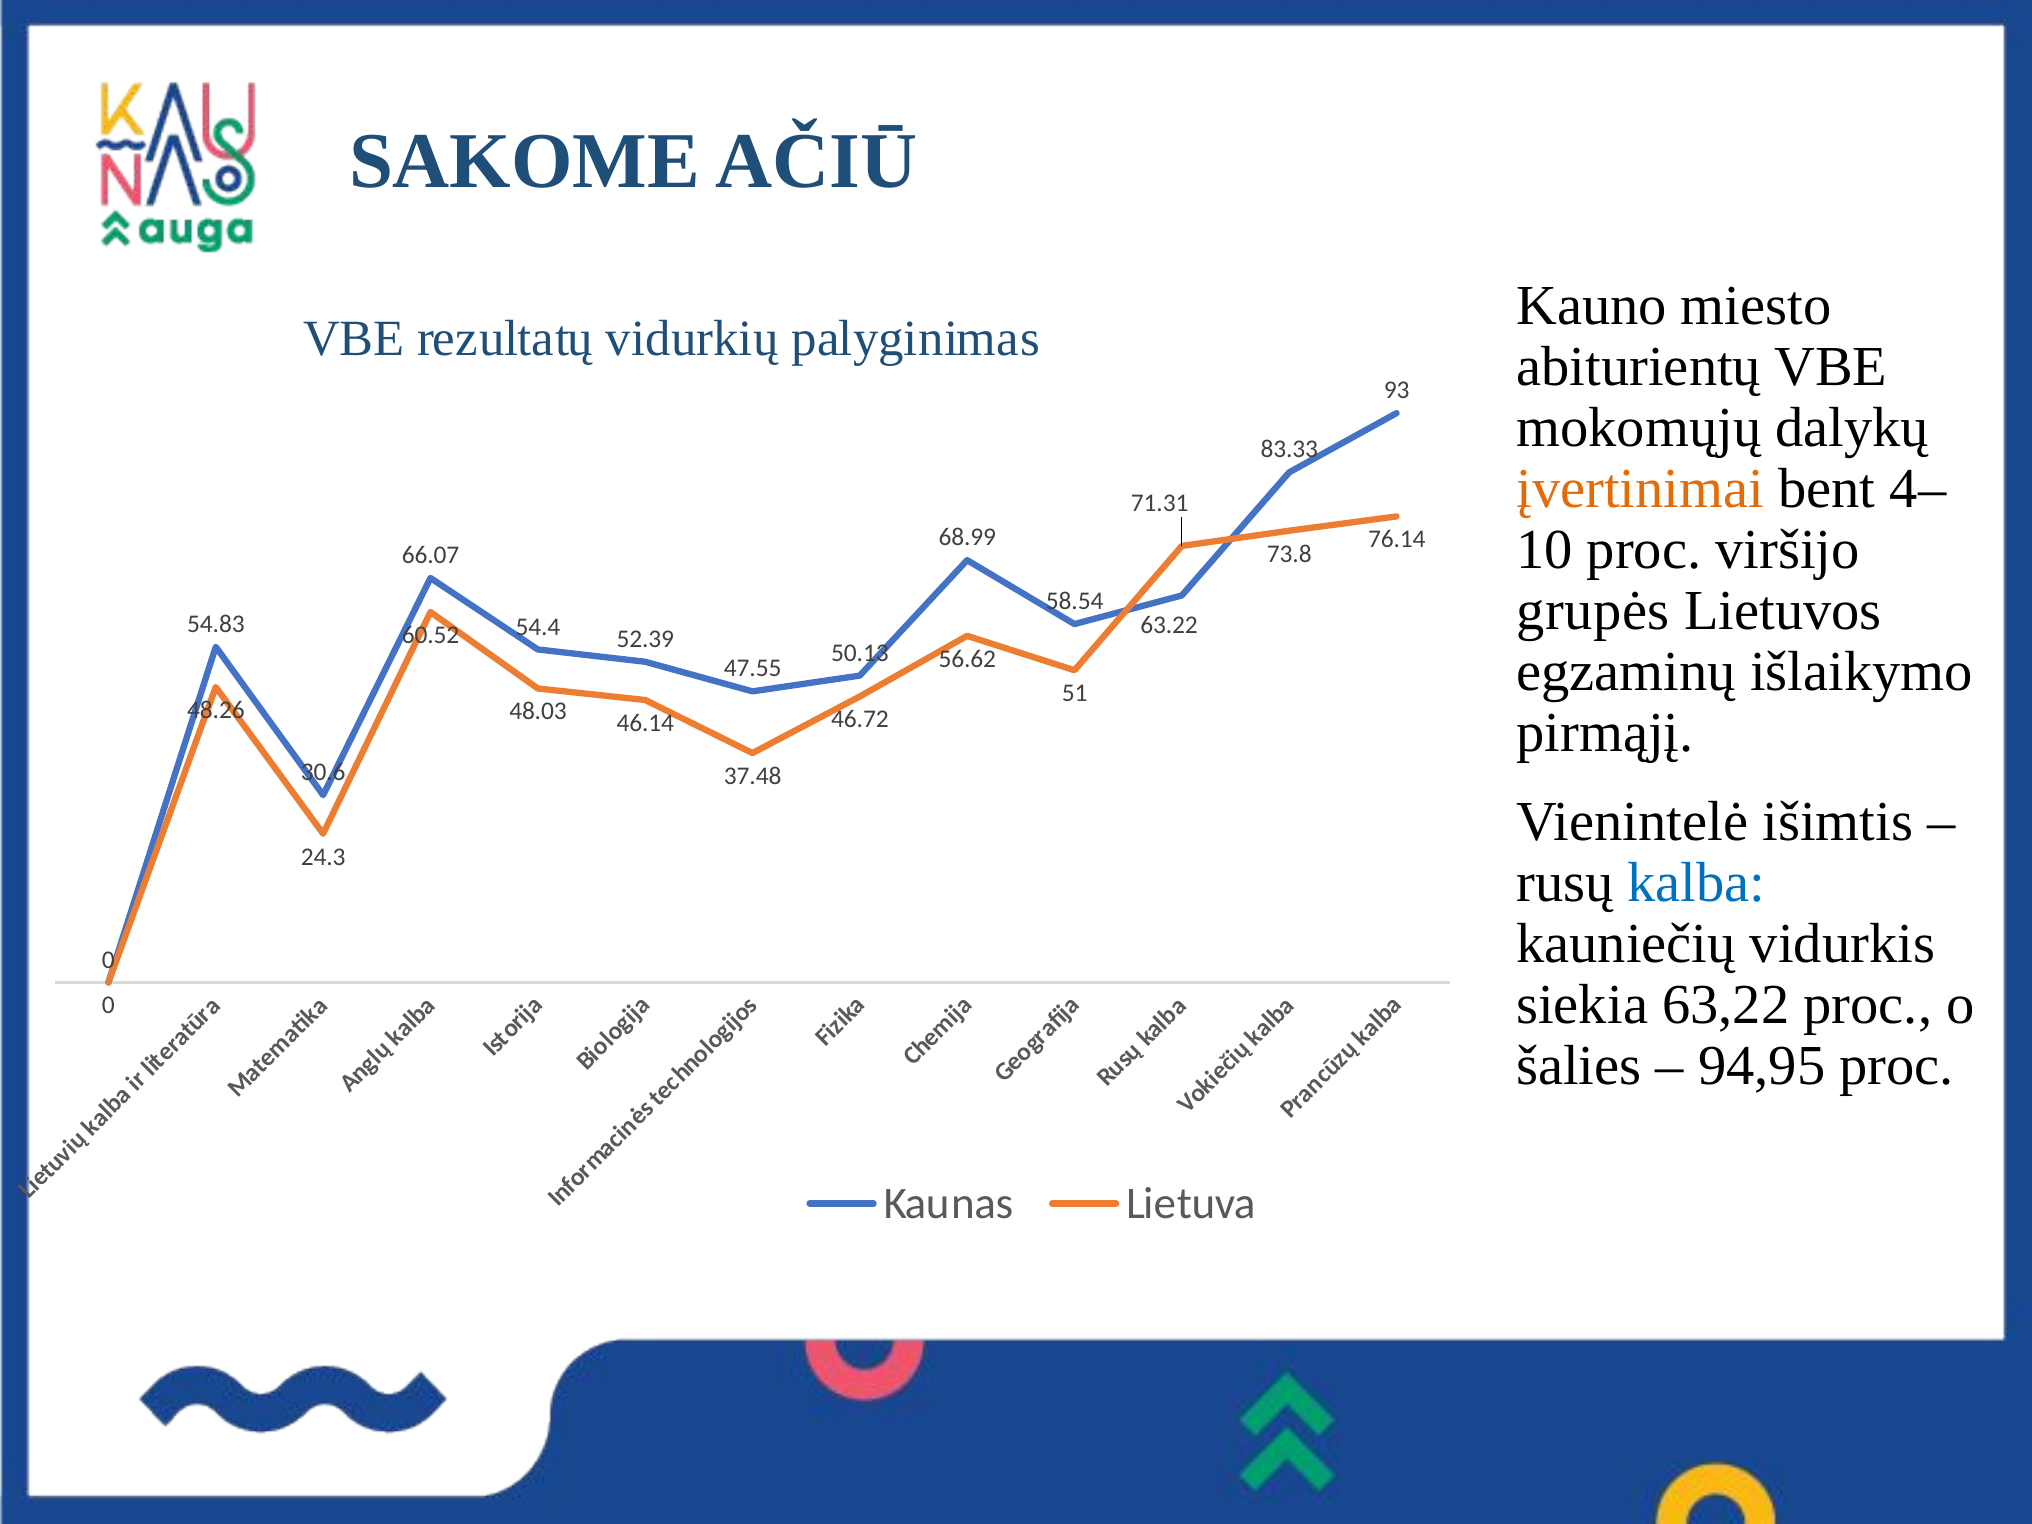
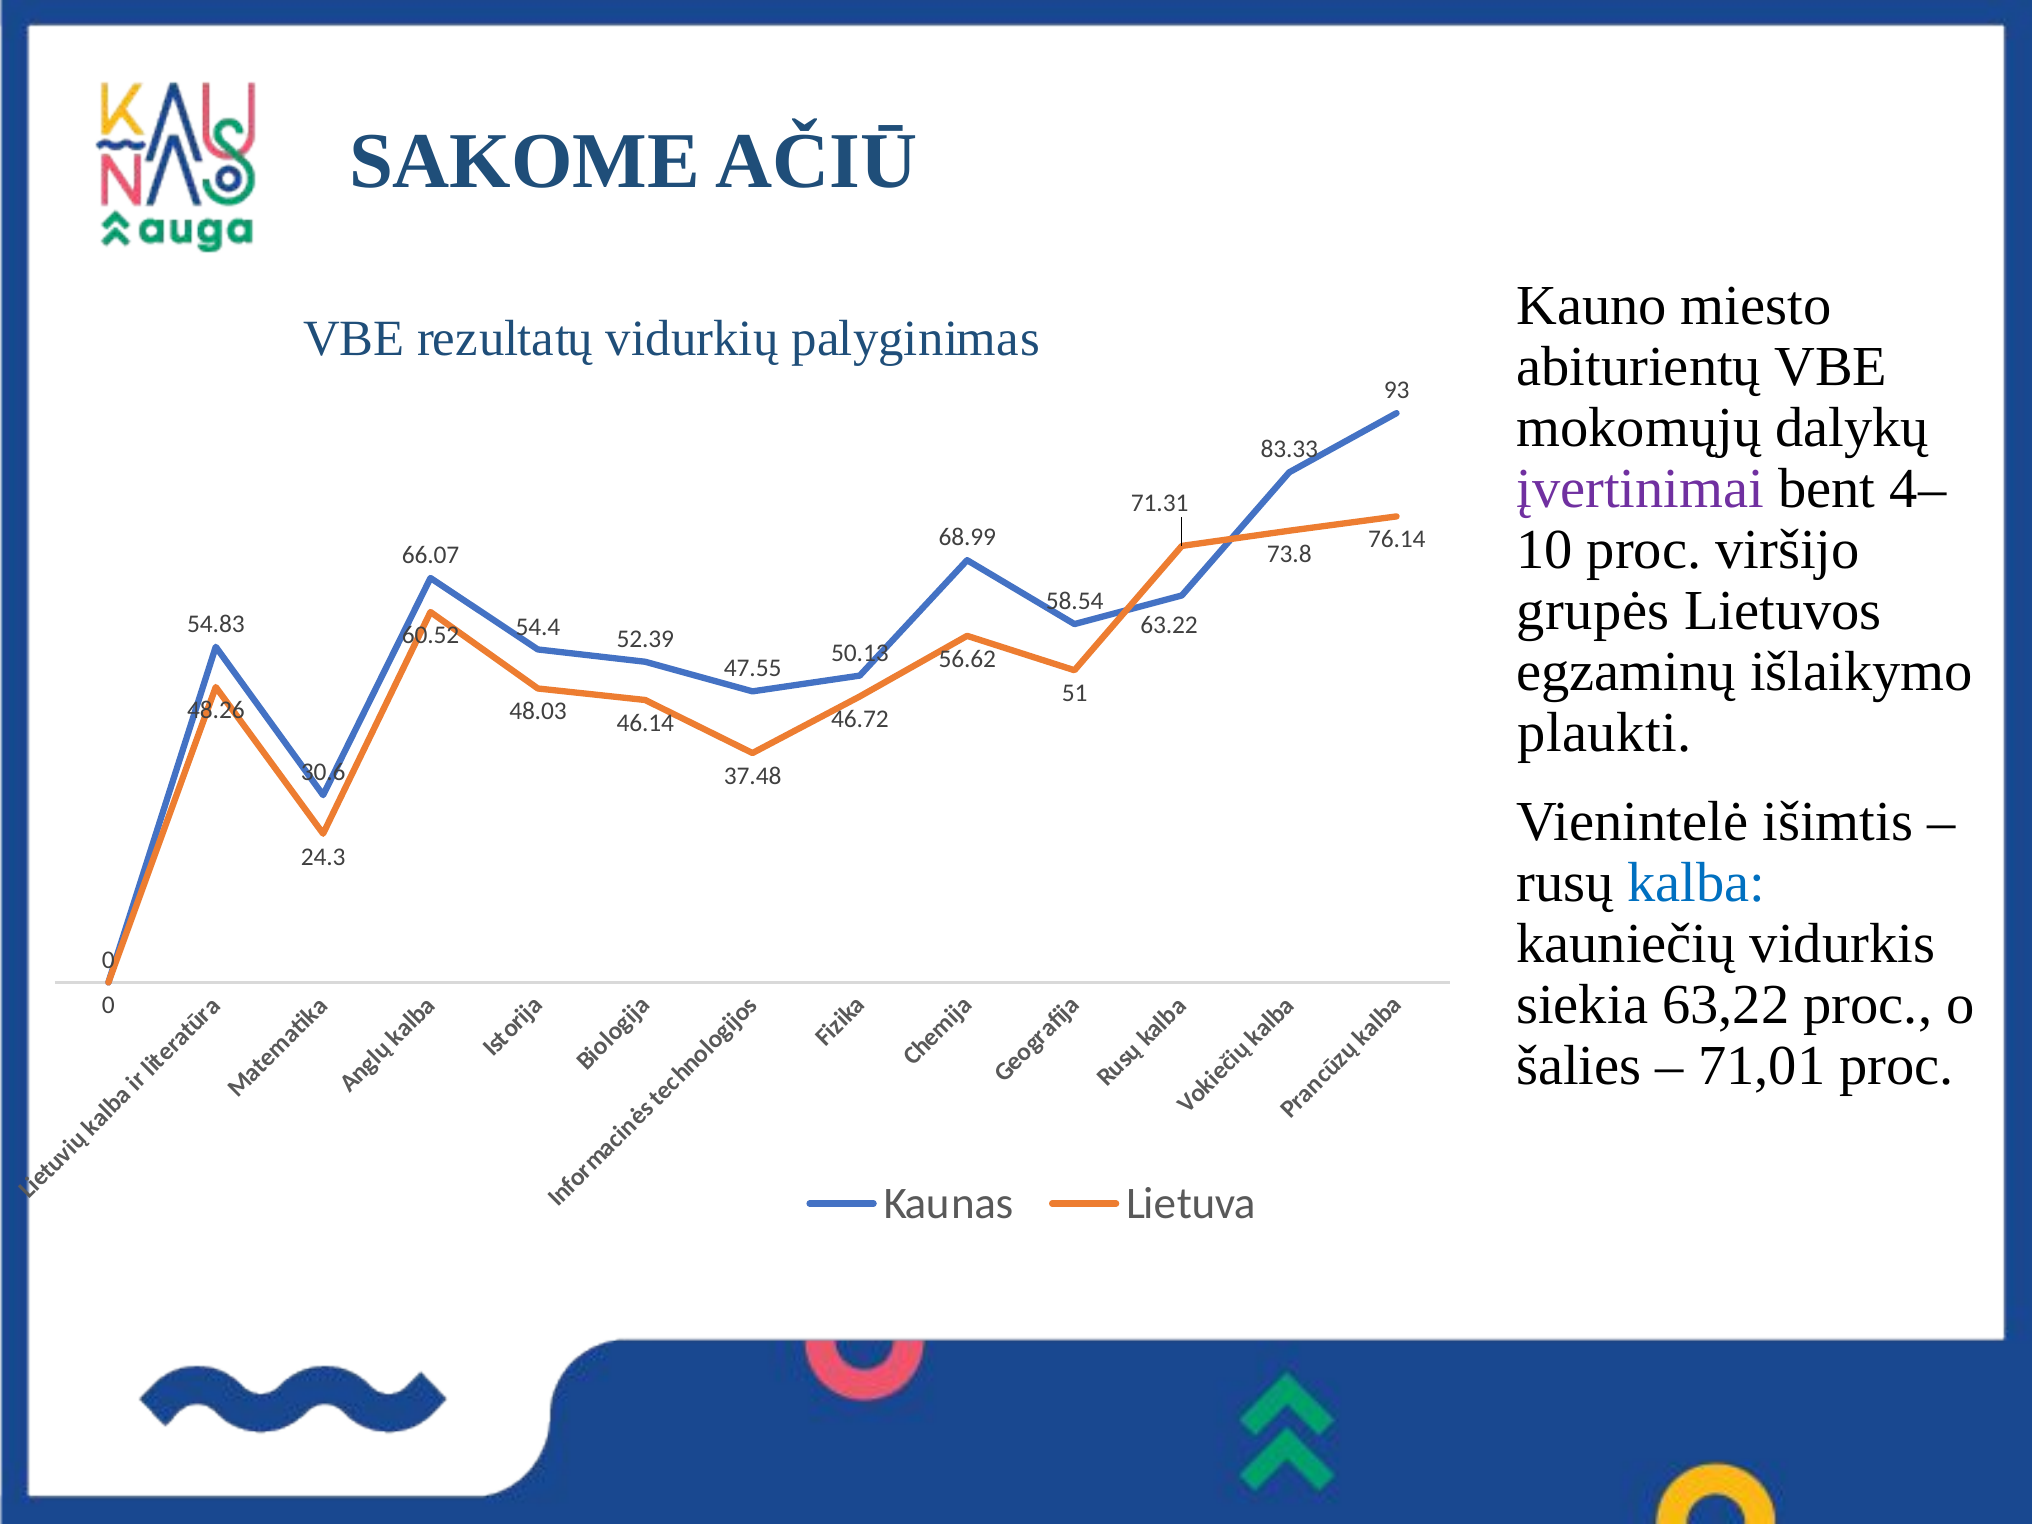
įvertinimai colour: orange -> purple (1640, 489)
pirmąjį: pirmąjį -> plaukti (1605, 733)
94,95: 94,95 -> 71,01 (1762, 1066)
